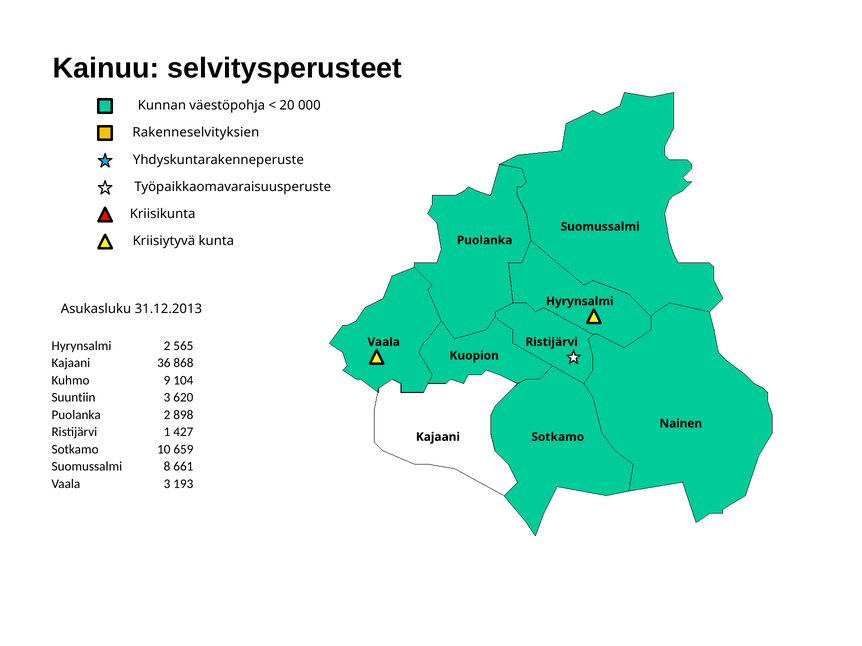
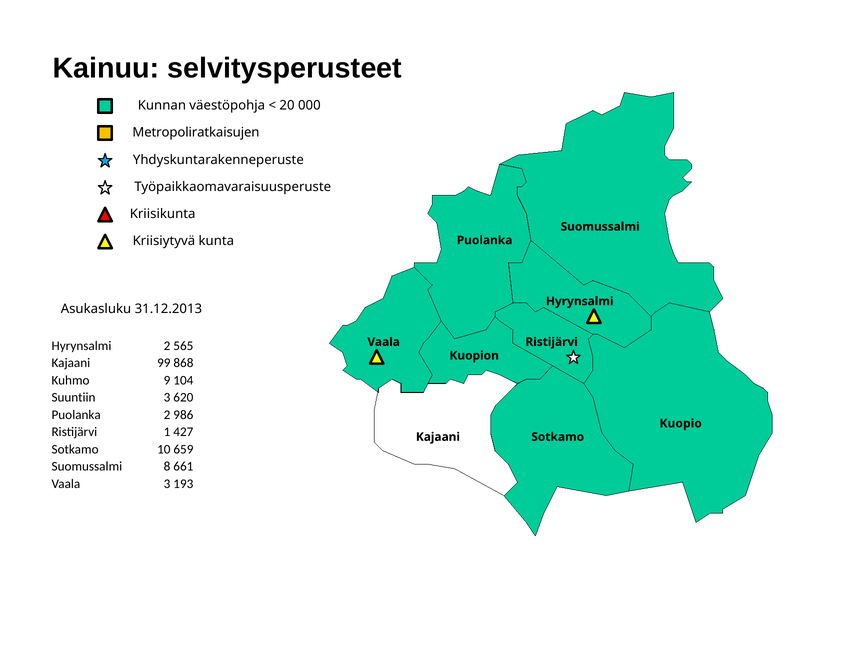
Rakenneselvityksien: Rakenneselvityksien -> Metropoliratkaisujen (196, 133)
36: 36 -> 99 (164, 363)
898: 898 -> 986 (183, 415)
Nainen: Nainen -> Kuopio (681, 424)
